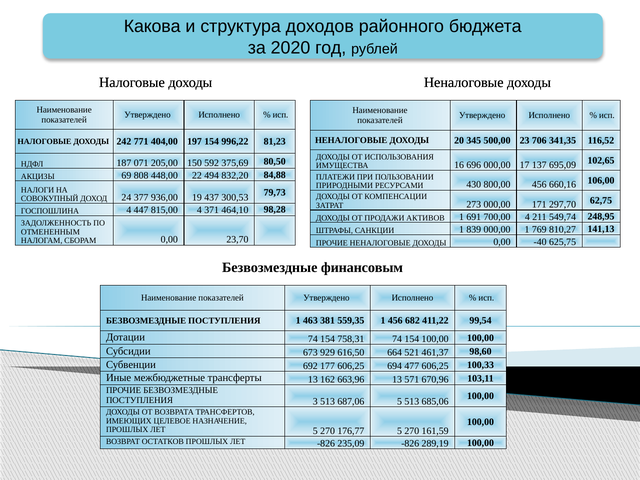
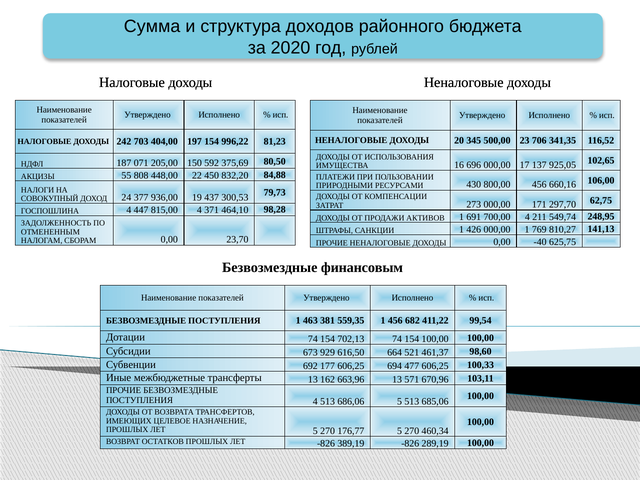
Какова: Какова -> Сумма (152, 26)
771: 771 -> 703 (141, 142)
695,09: 695,09 -> 925,05 (563, 165)
69: 69 -> 55 (126, 175)
494: 494 -> 450 (212, 175)
839: 839 -> 426 (474, 229)
758,31: 758,31 -> 702,13 (351, 339)
ПОСТУПЛЕНИЯ 3: 3 -> 4 (315, 401)
687,06: 687,06 -> 686,06 (351, 401)
161,59: 161,59 -> 460,34 (435, 431)
235,09: 235,09 -> 389,19 (351, 443)
